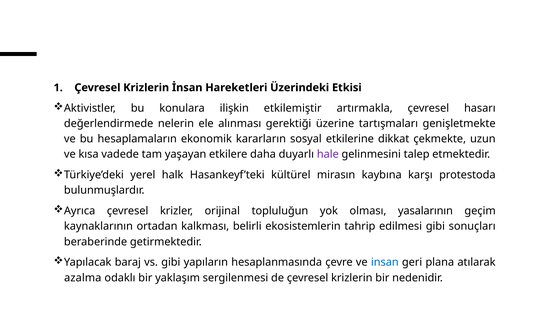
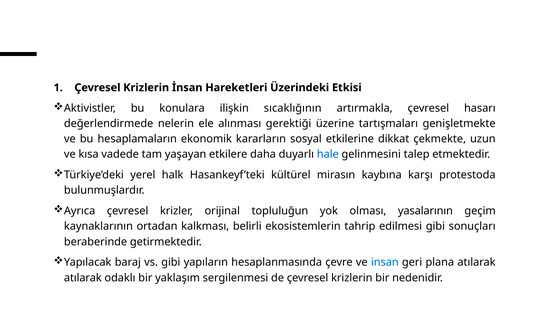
etkilemiştir: etkilemiştir -> sıcaklığının (293, 108)
hale colour: purple -> blue (328, 154)
azalma: azalma -> atılarak (83, 277)
